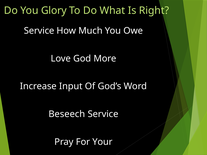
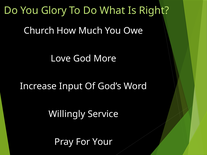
Service: Service -> Church (39, 31)
Beseech: Beseech -> Willingly (67, 114)
